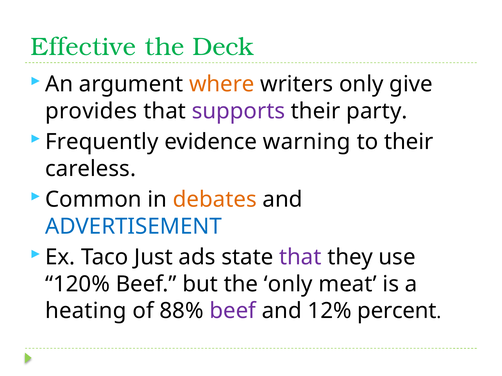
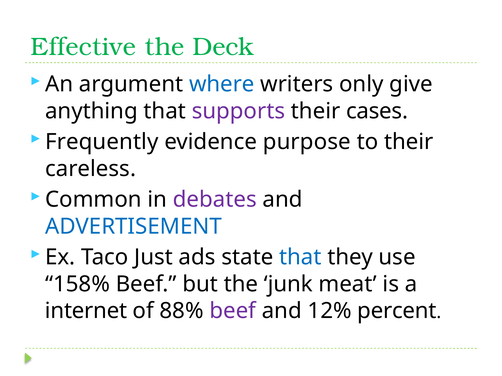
where colour: orange -> blue (222, 84)
provides: provides -> anything (91, 111)
party: party -> cases (377, 111)
warning: warning -> purpose (307, 142)
debates colour: orange -> purple (215, 200)
that colour: purple -> blue (300, 258)
120%: 120% -> 158% (78, 284)
the only: only -> junk (288, 284)
heating: heating -> internet (86, 311)
